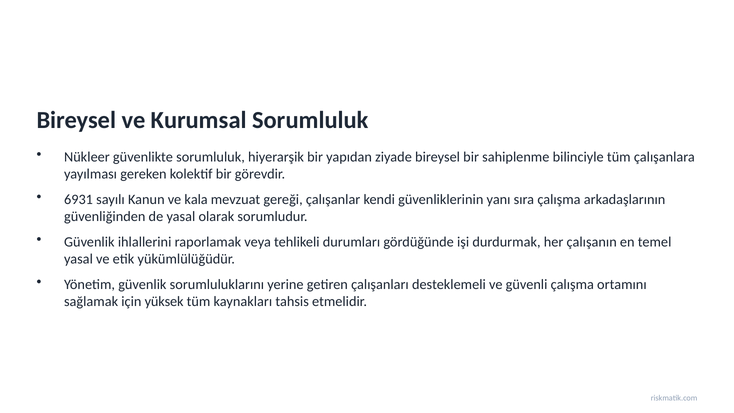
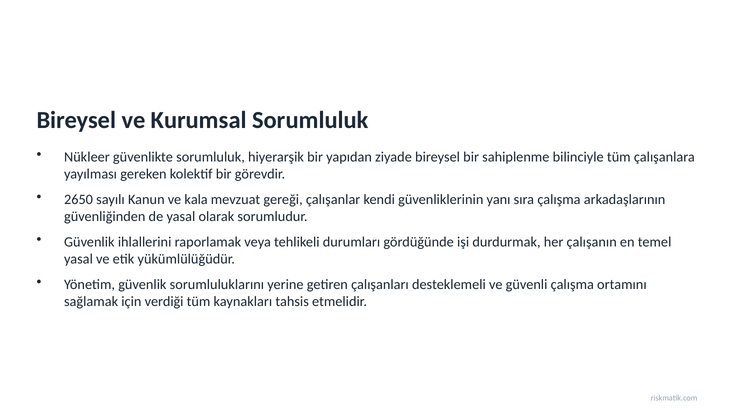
6931: 6931 -> 2650 (79, 199)
yüksek: yüksek -> verdiği (164, 302)
